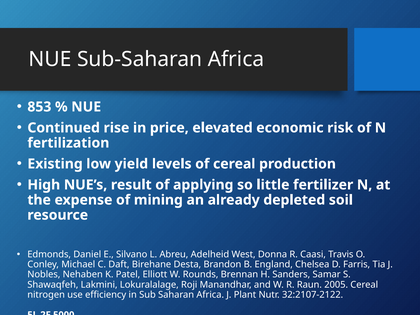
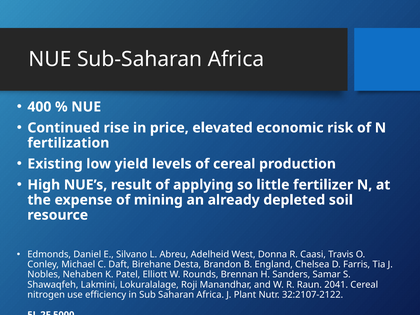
853: 853 -> 400 (39, 107)
2005: 2005 -> 2041 (336, 285)
